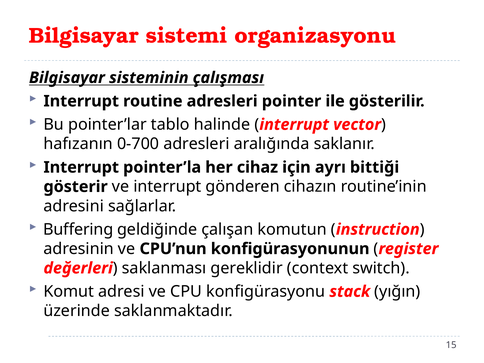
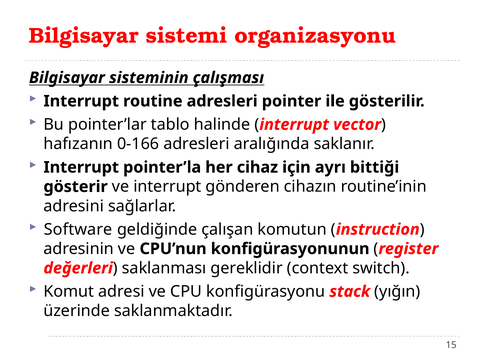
0-700: 0-700 -> 0-166 (138, 144)
Buffering: Buffering -> Software (78, 229)
